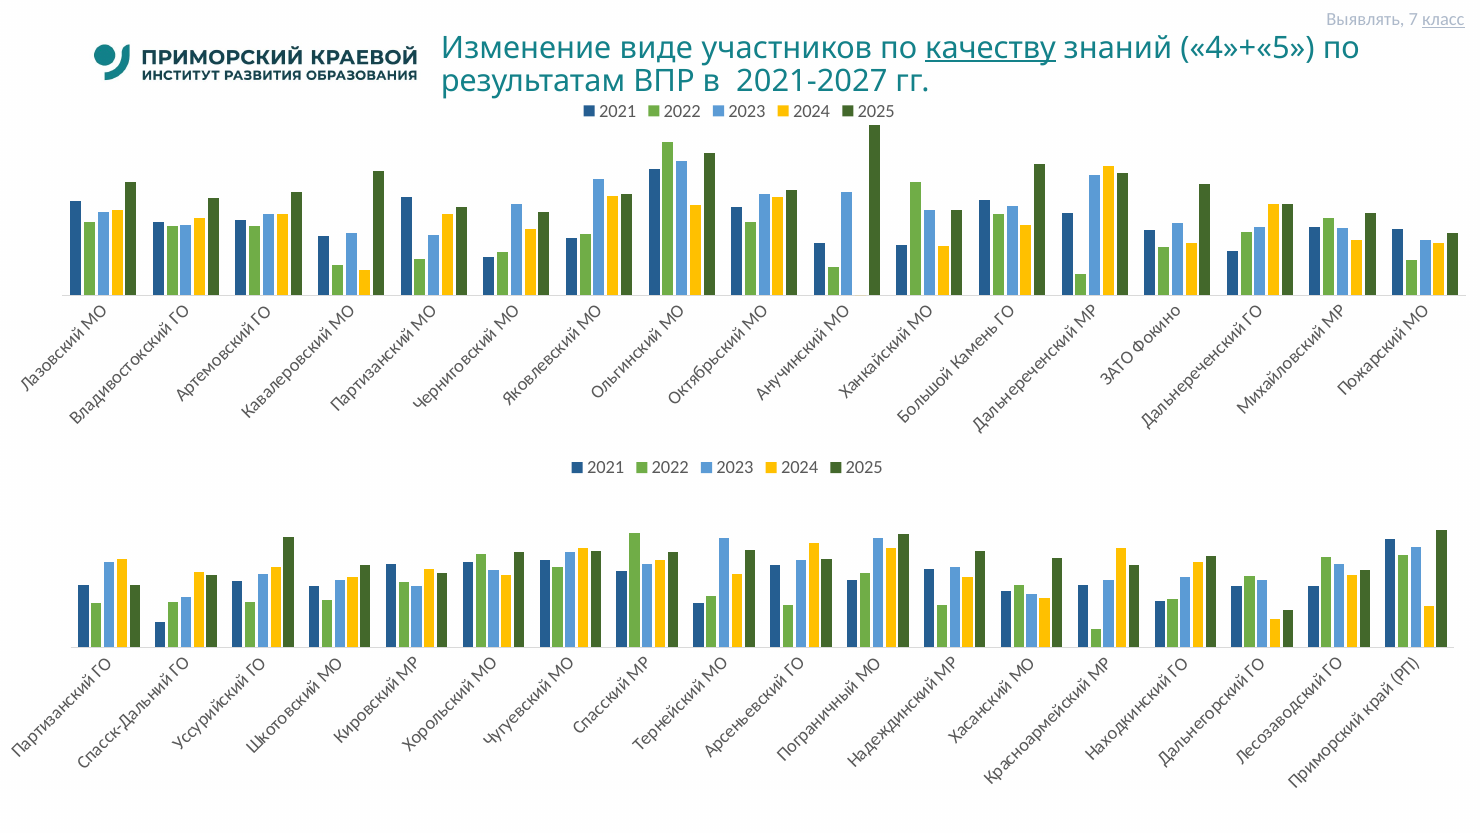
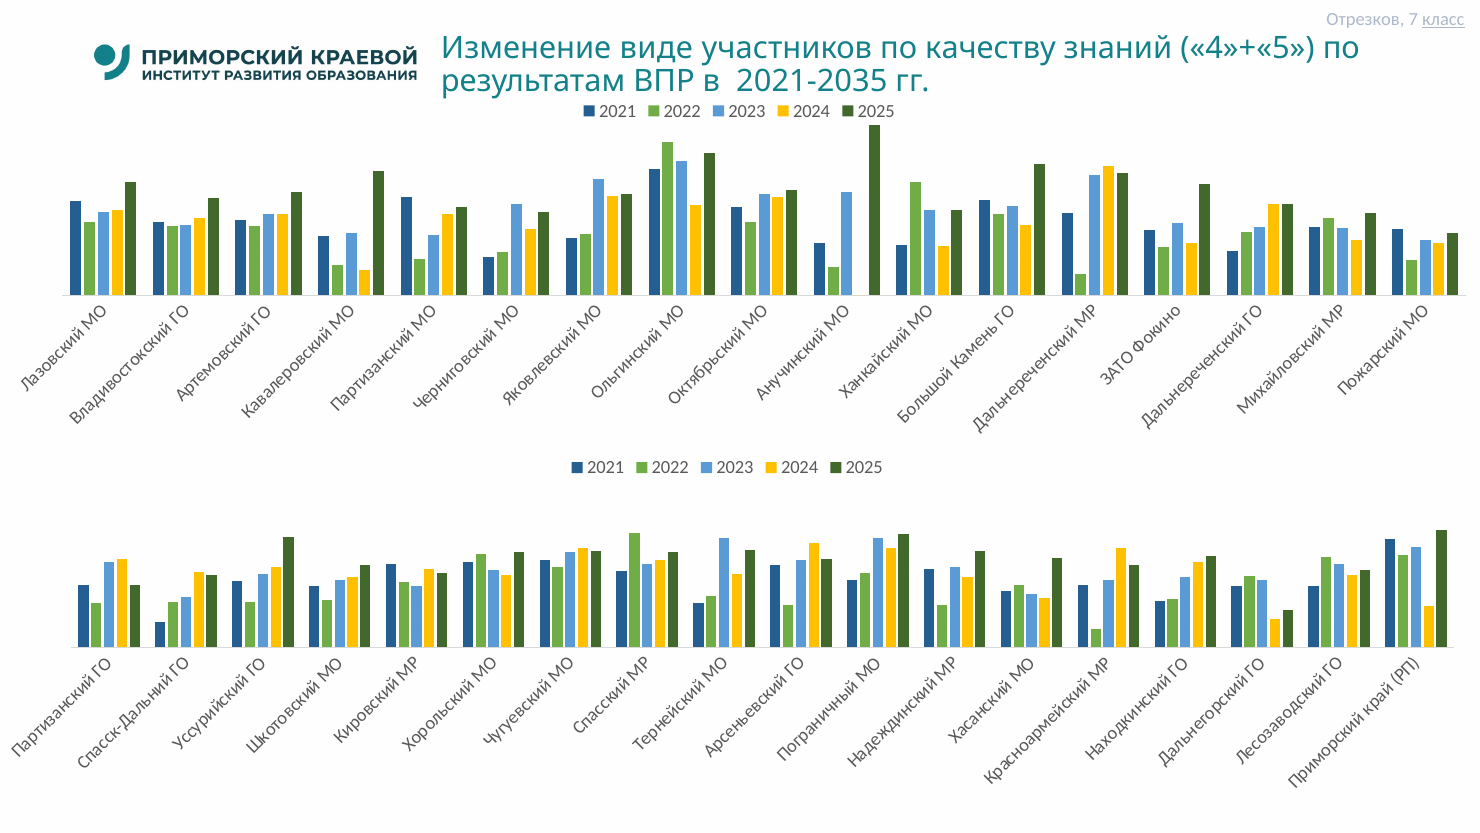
Выявлять: Выявлять -> Отрезков (1365, 19)
качеству underline: present -> none (991, 48)
2021-2027: 2021-2027 -> 2021-2035 (812, 81)
